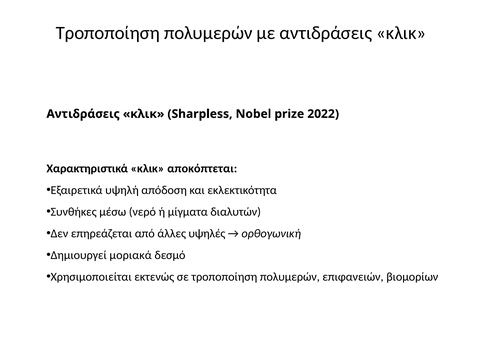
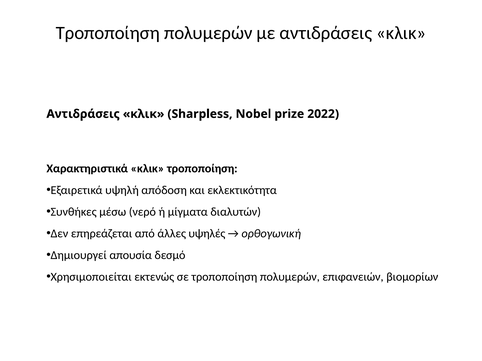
κλικ αποκόπτεται: αποκόπτεται -> τροποποίηση (202, 169)
μοριακά: μοριακά -> απουσία (131, 256)
